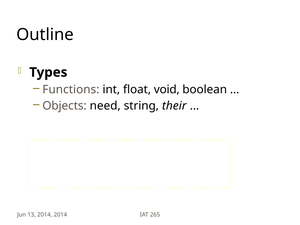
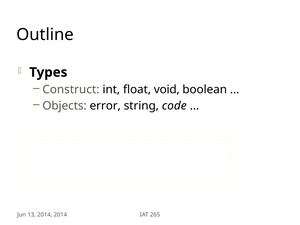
Functions: Functions -> Construct (71, 90)
need: need -> error (105, 106)
their: their -> code (174, 106)
